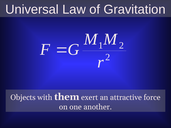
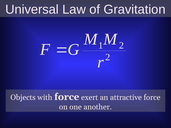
with them: them -> force (67, 97)
